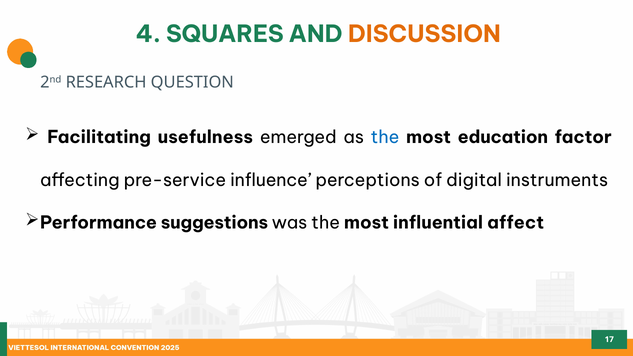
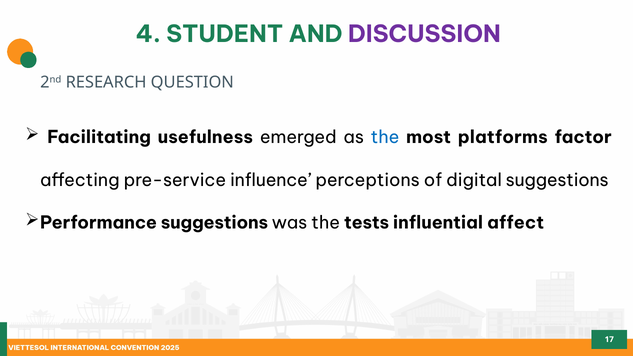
SQUARES: SQUARES -> STUDENT (225, 34)
DISCUSSION colour: orange -> purple (424, 34)
education: education -> platforms (503, 137)
digital instruments: instruments -> suggestions (557, 180)
was the most: most -> tests (367, 223)
